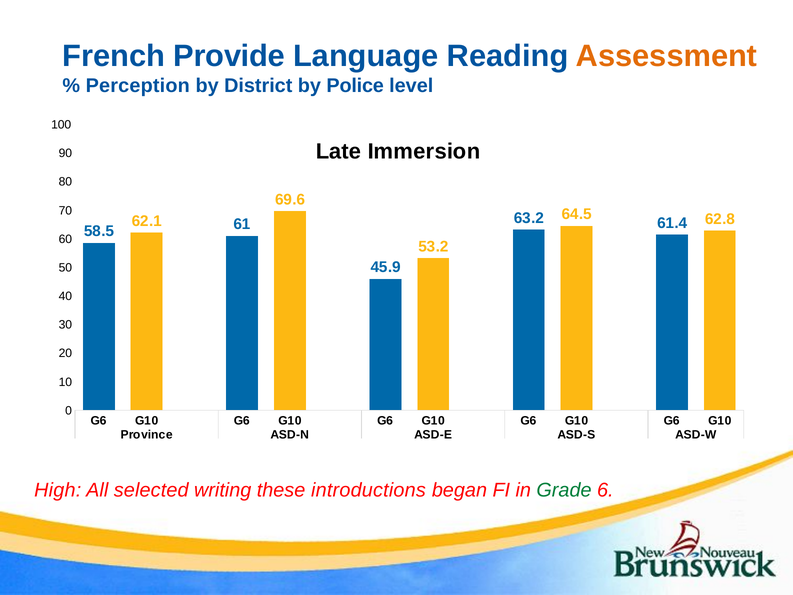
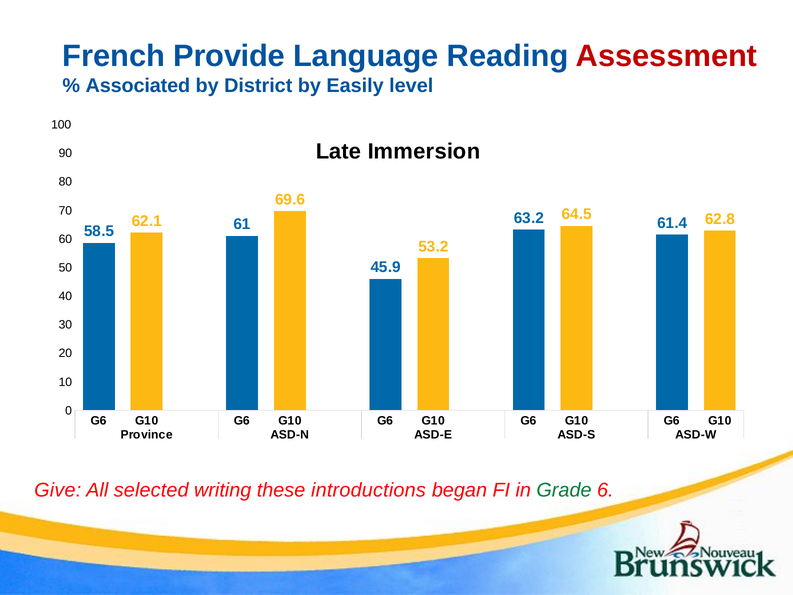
Assessment colour: orange -> red (667, 56)
Perception: Perception -> Associated (138, 86)
Police: Police -> Easily (355, 86)
High: High -> Give (58, 490)
